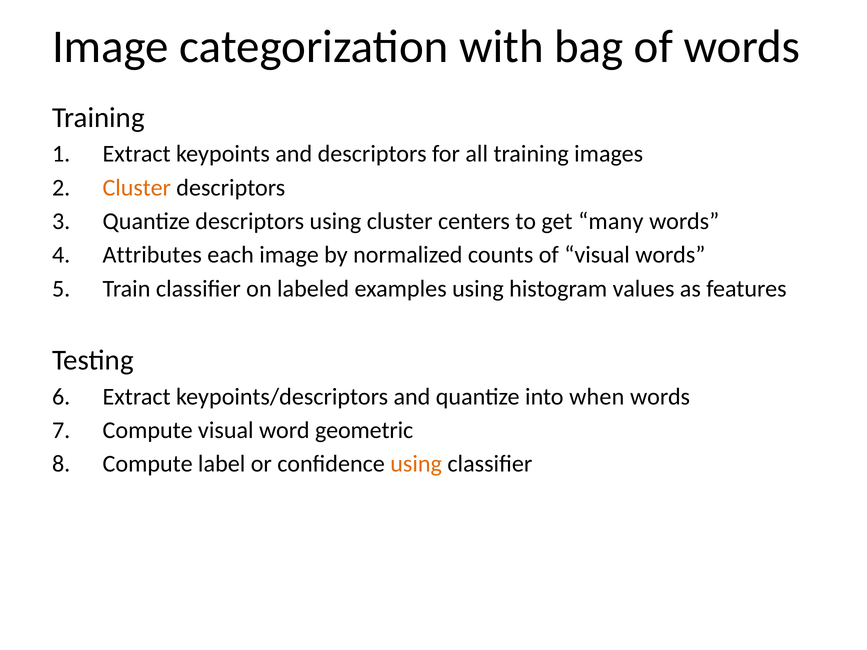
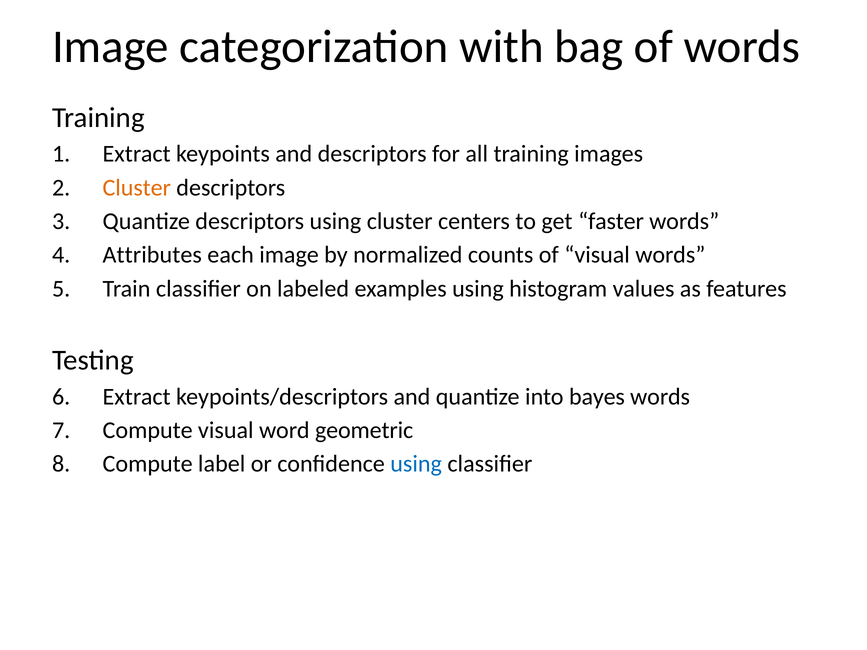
many: many -> faster (611, 221)
when: when -> bayes (597, 397)
using colour: orange -> blue (416, 464)
